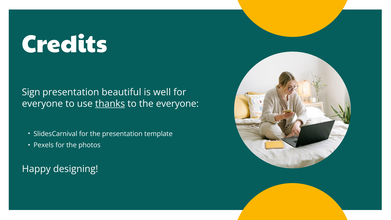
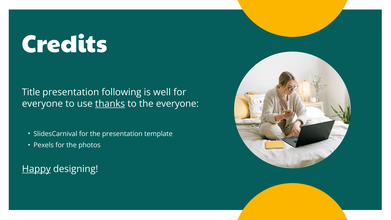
Sign: Sign -> Title (31, 92)
beautiful: beautiful -> following (121, 92)
Happy underline: none -> present (36, 169)
